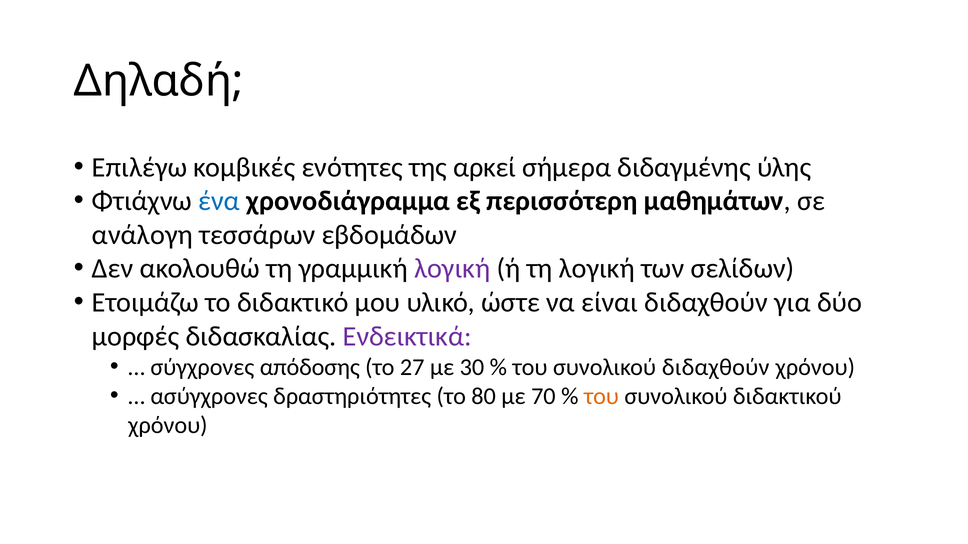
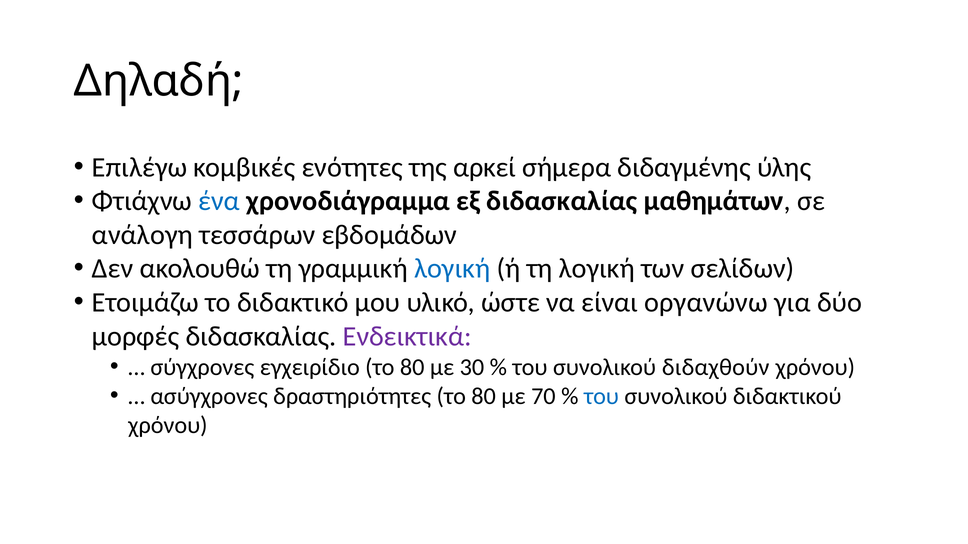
εξ περισσότερη: περισσότερη -> διδασκαλίας (562, 201)
λογική colour: purple -> blue (452, 269)
είναι διδαχθούν: διδαχθούν -> οργανώνω (706, 303)
απόδοσης: απόδοσης -> εγχειρίδιο (310, 368)
27: 27 -> 80 (412, 368)
του colour: orange -> blue (601, 397)
